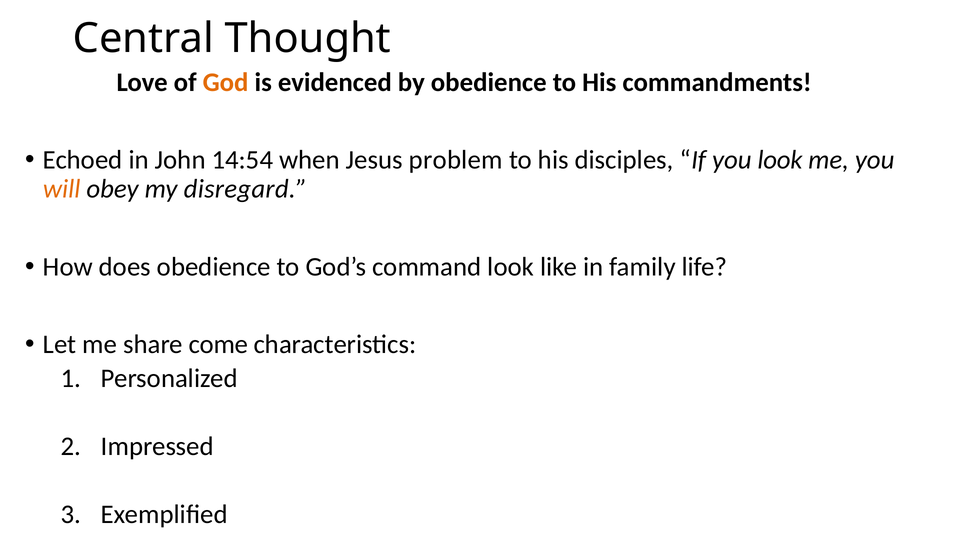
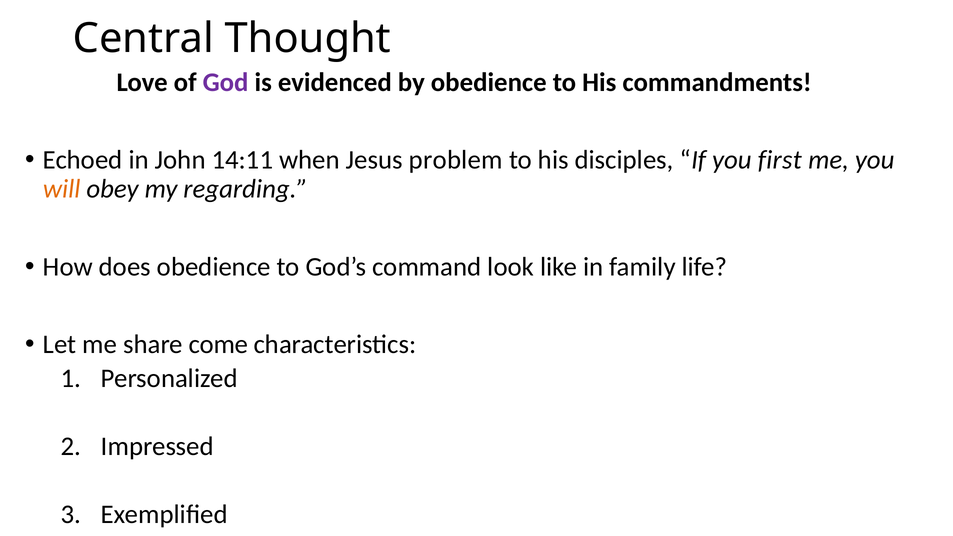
God colour: orange -> purple (226, 82)
14:54: 14:54 -> 14:11 (242, 160)
you look: look -> first (780, 160)
disregard: disregard -> regarding (246, 189)
